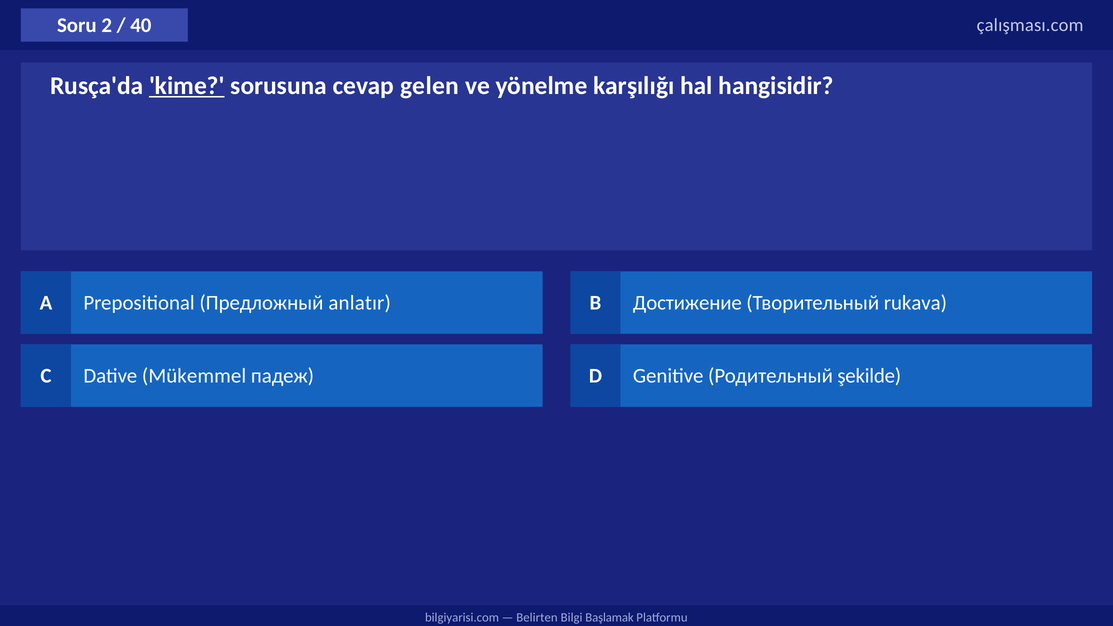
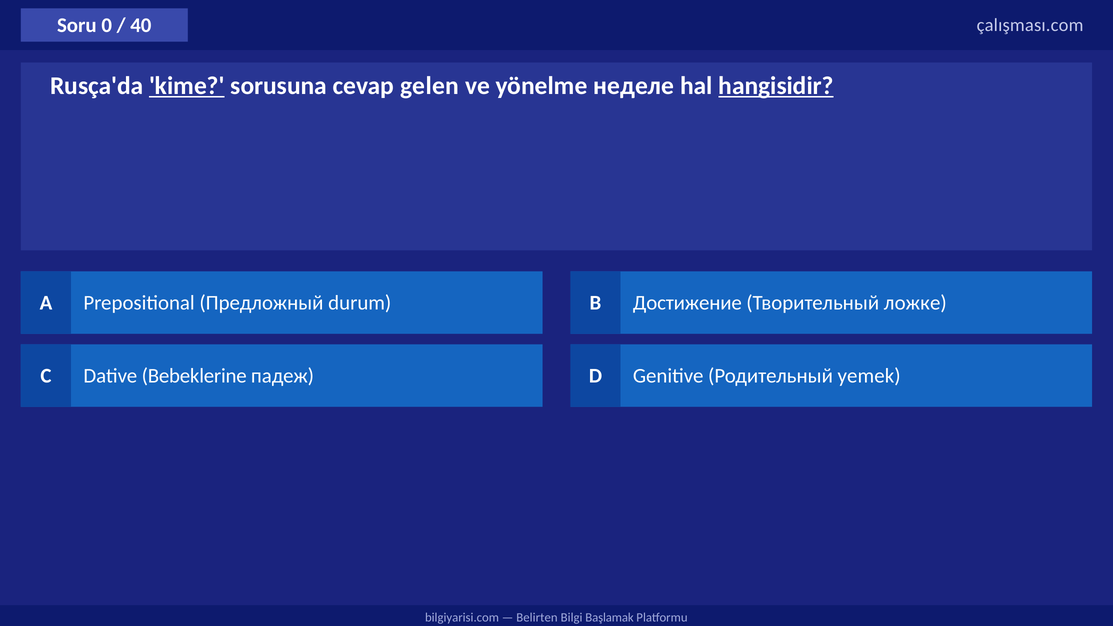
2: 2 -> 0 (107, 25)
karşılığı: karşılığı -> неделе (634, 86)
hangisidir underline: none -> present (776, 86)
anlatır: anlatır -> durum (360, 303)
rukava: rukava -> ложке (915, 303)
Mükemmel: Mükemmel -> Bebeklerine (194, 376)
şekilde: şekilde -> yemek (869, 376)
